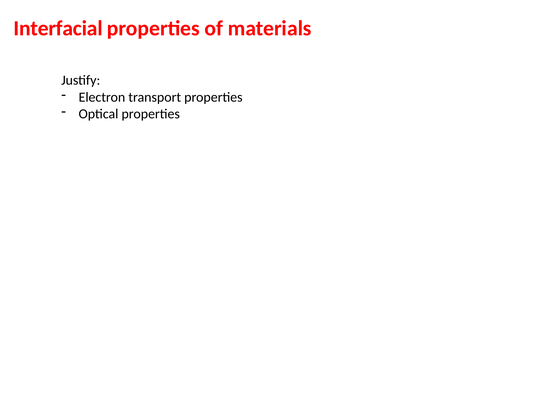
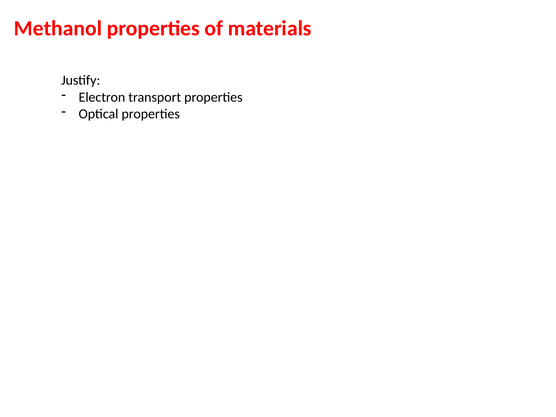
Interfacial: Interfacial -> Methanol (58, 28)
